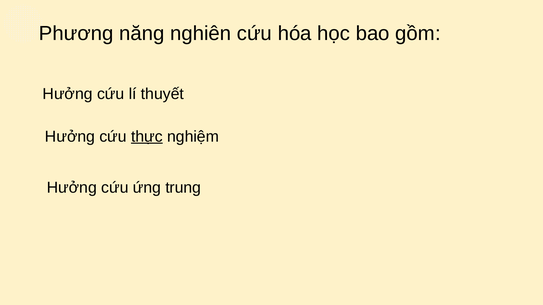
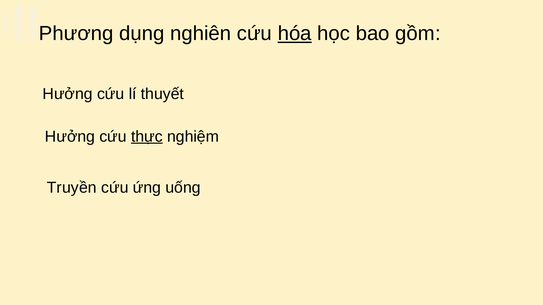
năng: năng -> dụng (142, 34)
hóa underline: none -> present (295, 34)
Hưởng: Hưởng -> Truyền (72, 188)
trung: trung -> uống (183, 188)
